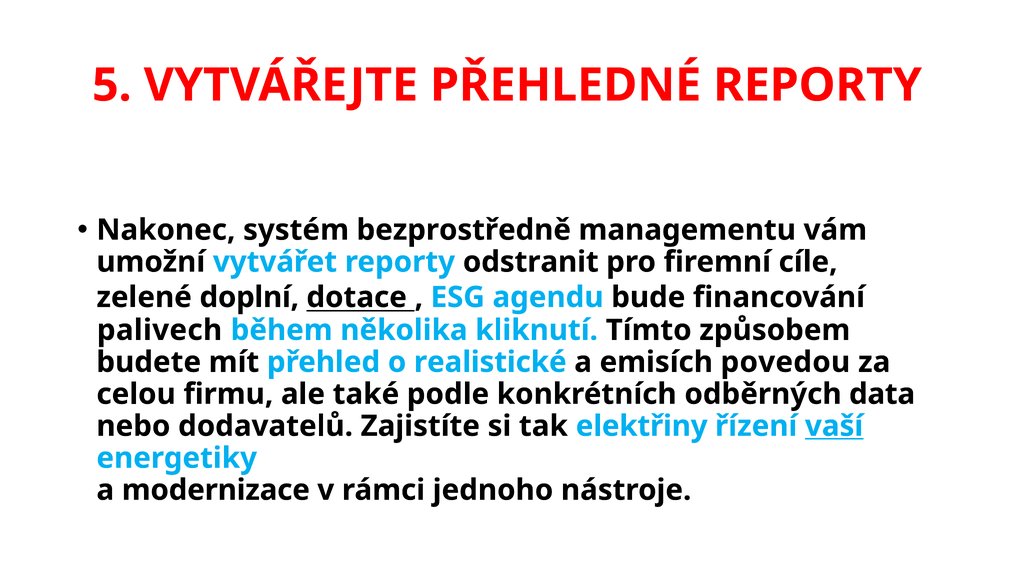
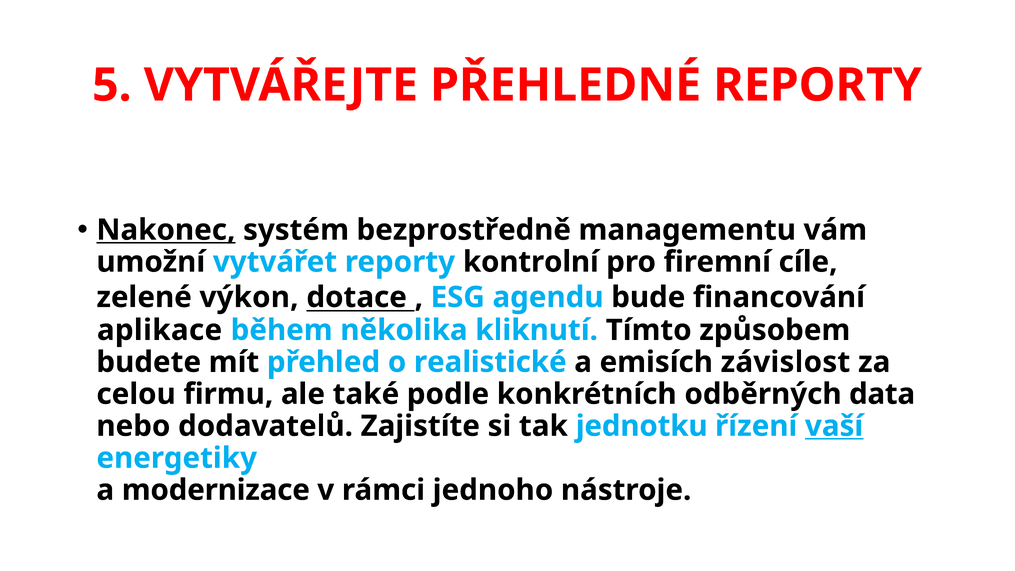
Nakonec underline: none -> present (166, 230)
odstranit: odstranit -> kontrolní (531, 262)
doplní: doplní -> výkon (249, 297)
palivech: palivech -> aplikace (160, 330)
povedou: povedou -> závislost (785, 362)
elektřiny: elektřiny -> jednotku (642, 426)
